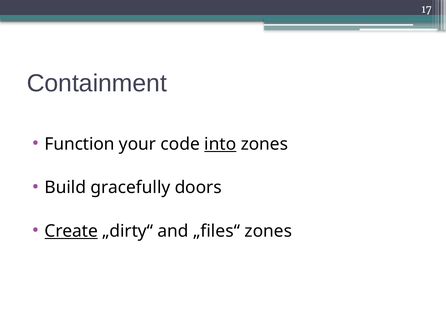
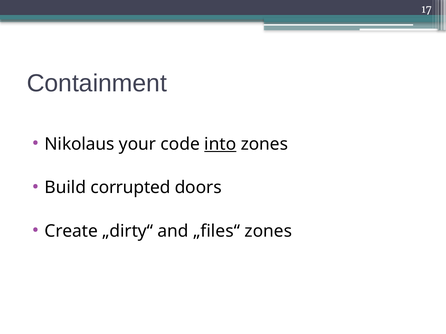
Function: Function -> Nikolaus (80, 144)
gracefully: gracefully -> corrupted (130, 188)
Create underline: present -> none (71, 231)
